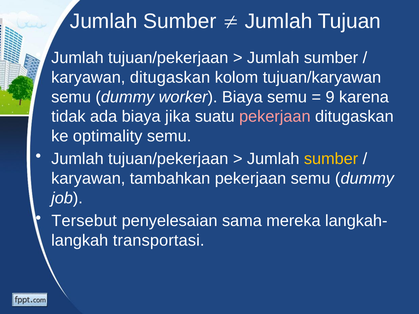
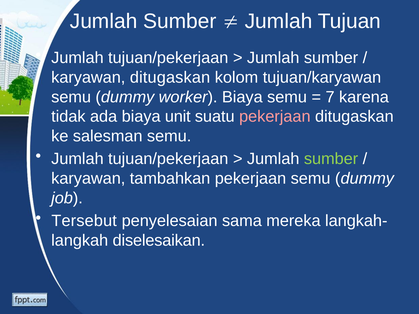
9: 9 -> 7 (330, 97)
jika: jika -> unit (178, 117)
optimality: optimality -> salesman (108, 136)
sumber colour: yellow -> light green (331, 159)
transportasi: transportasi -> diselesaikan (159, 241)
